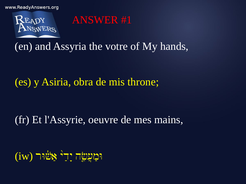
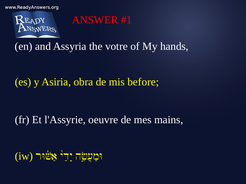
throne: throne -> before (143, 82)
